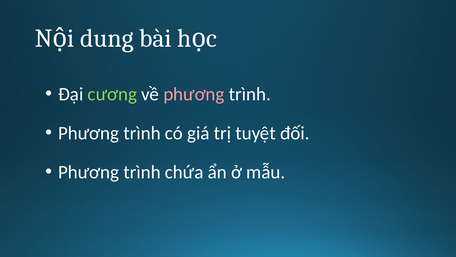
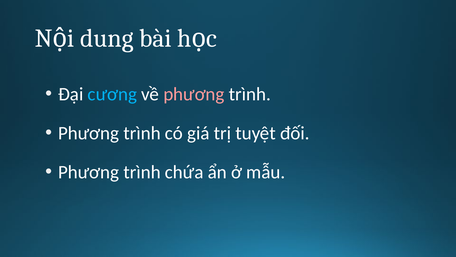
cương colour: light green -> light blue (112, 94)
